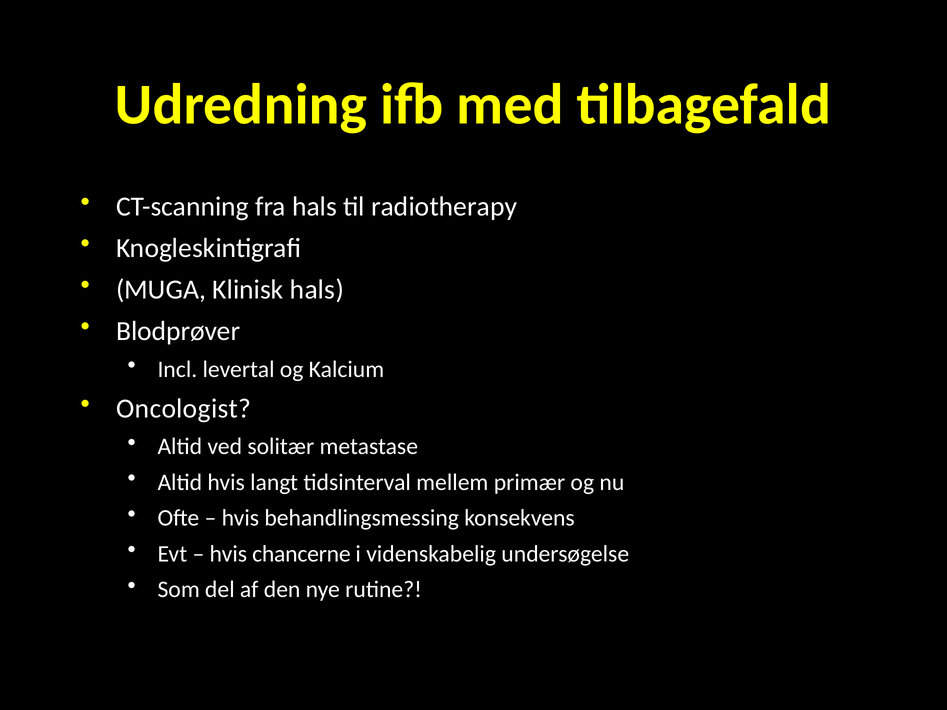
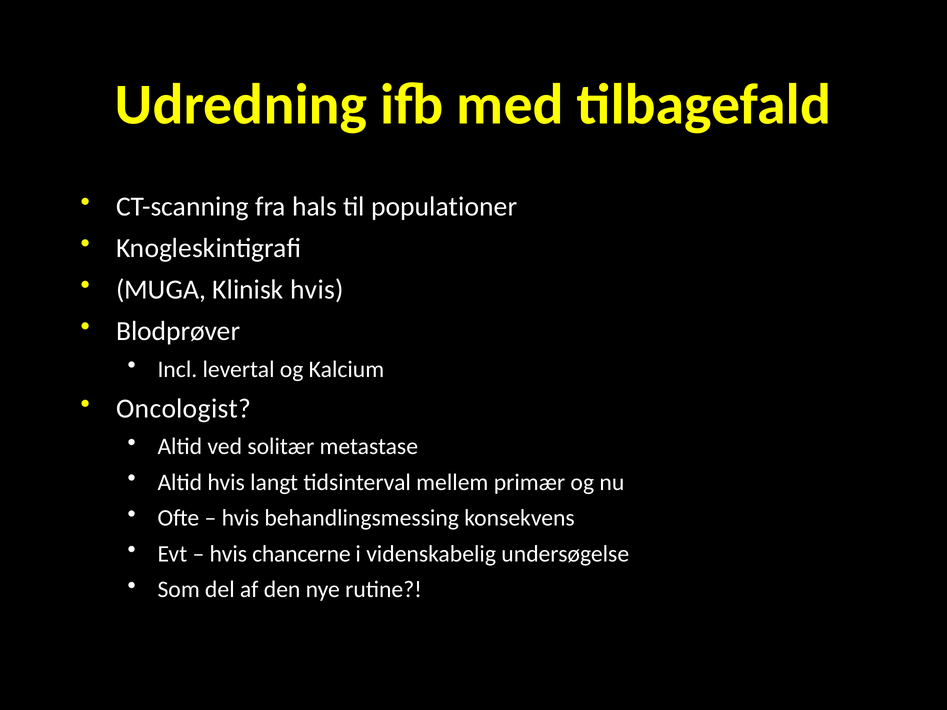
radiotherapy: radiotherapy -> populationer (444, 207)
Klinisk hals: hals -> hvis (317, 290)
